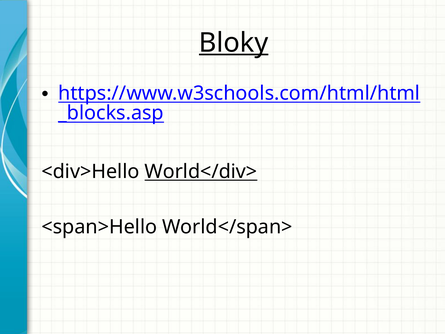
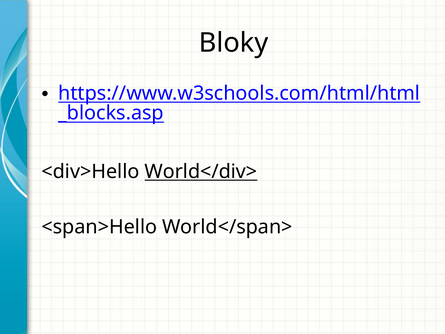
Bloky underline: present -> none (234, 43)
